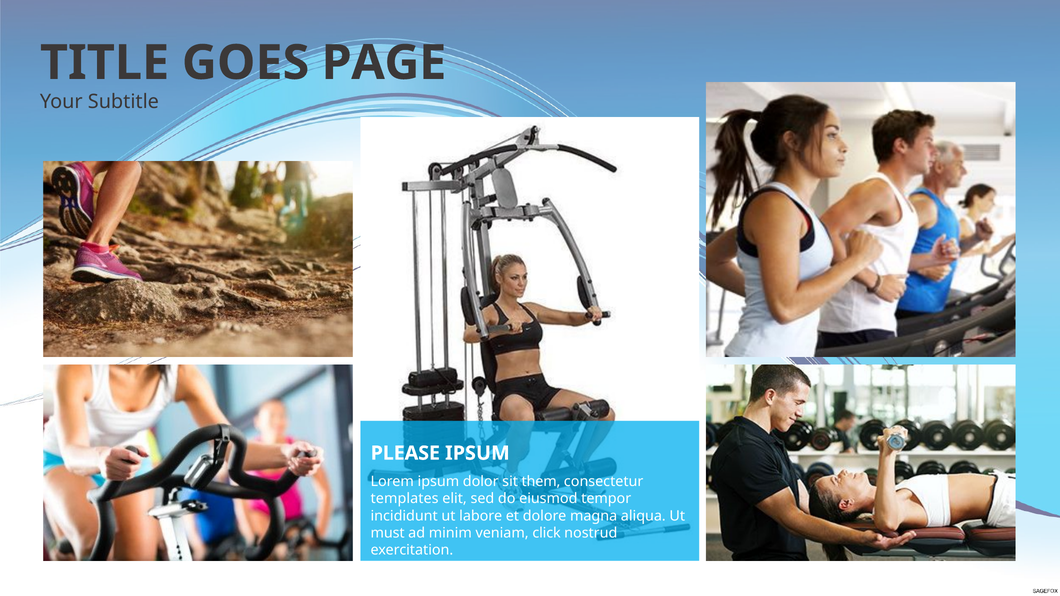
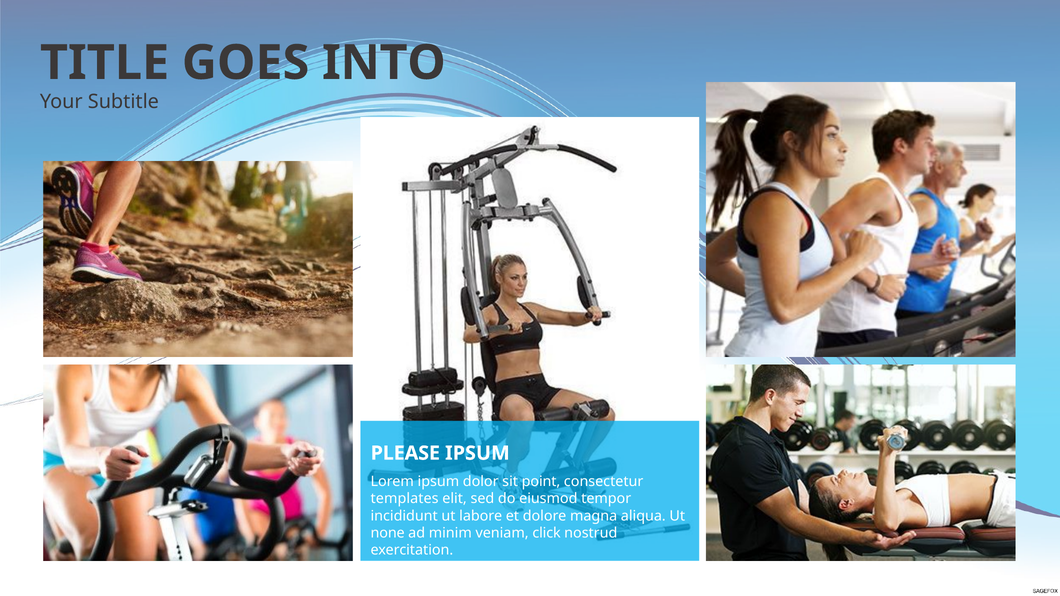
PAGE: PAGE -> INTO (384, 63)
them: them -> point (541, 481)
must: must -> none (388, 533)
